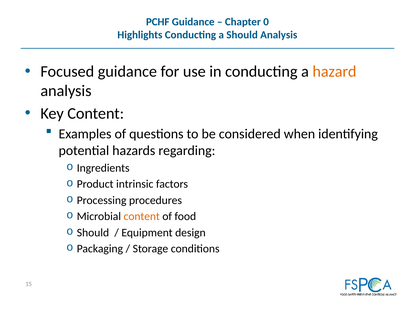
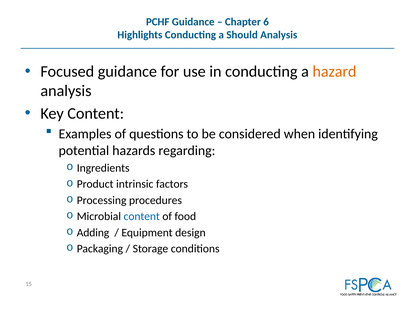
0: 0 -> 6 (266, 22)
content colour: orange -> blue (142, 217)
Should: Should -> Adding (93, 233)
